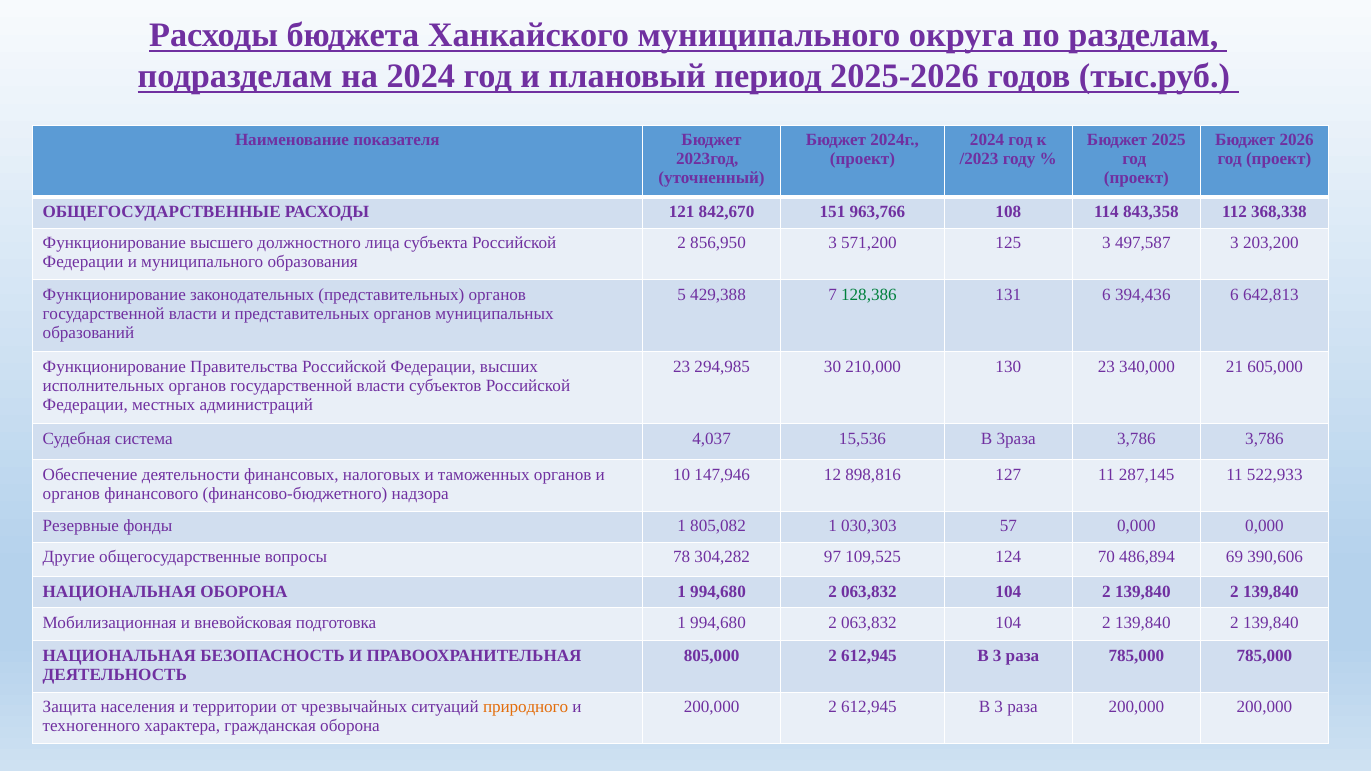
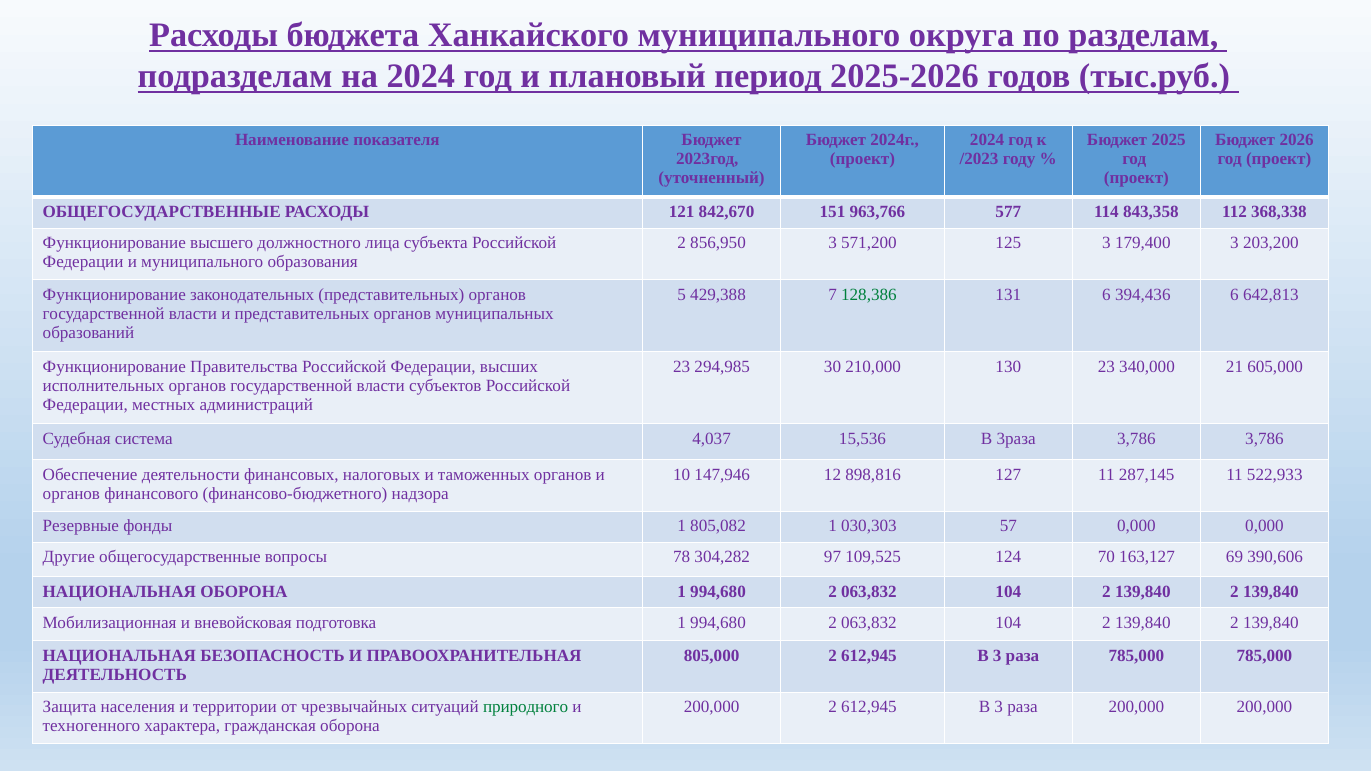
108: 108 -> 577 (1008, 212)
497,587: 497,587 -> 179,400 (1143, 243)
486,894: 486,894 -> 163,127 (1147, 557)
природного colour: orange -> green (526, 707)
